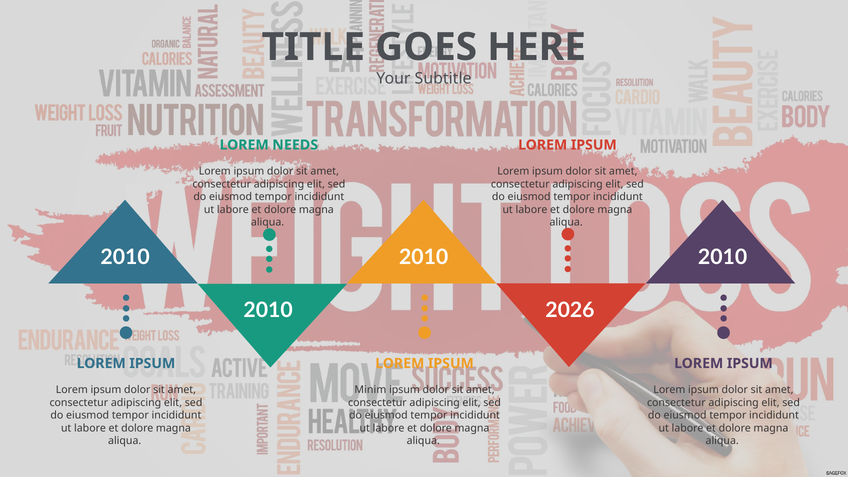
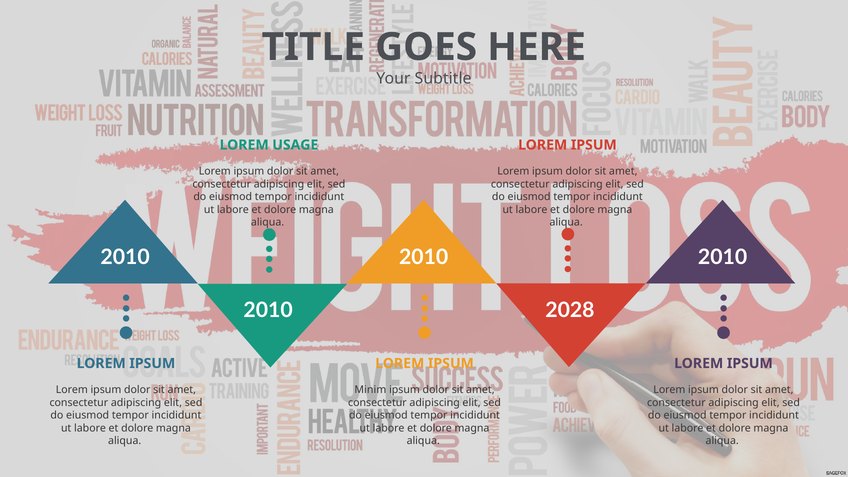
NEEDS: NEEDS -> USAGE (295, 145)
2026: 2026 -> 2028 (570, 310)
